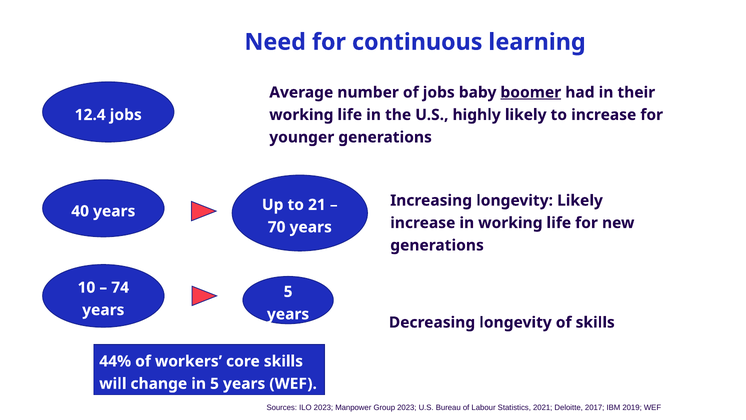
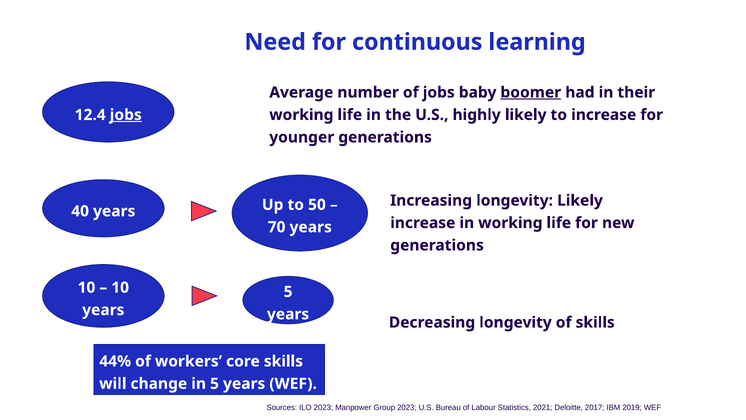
jobs underline: none -> present (126, 115)
21: 21 -> 50 (317, 205)
74: 74 -> 10 (120, 287)
